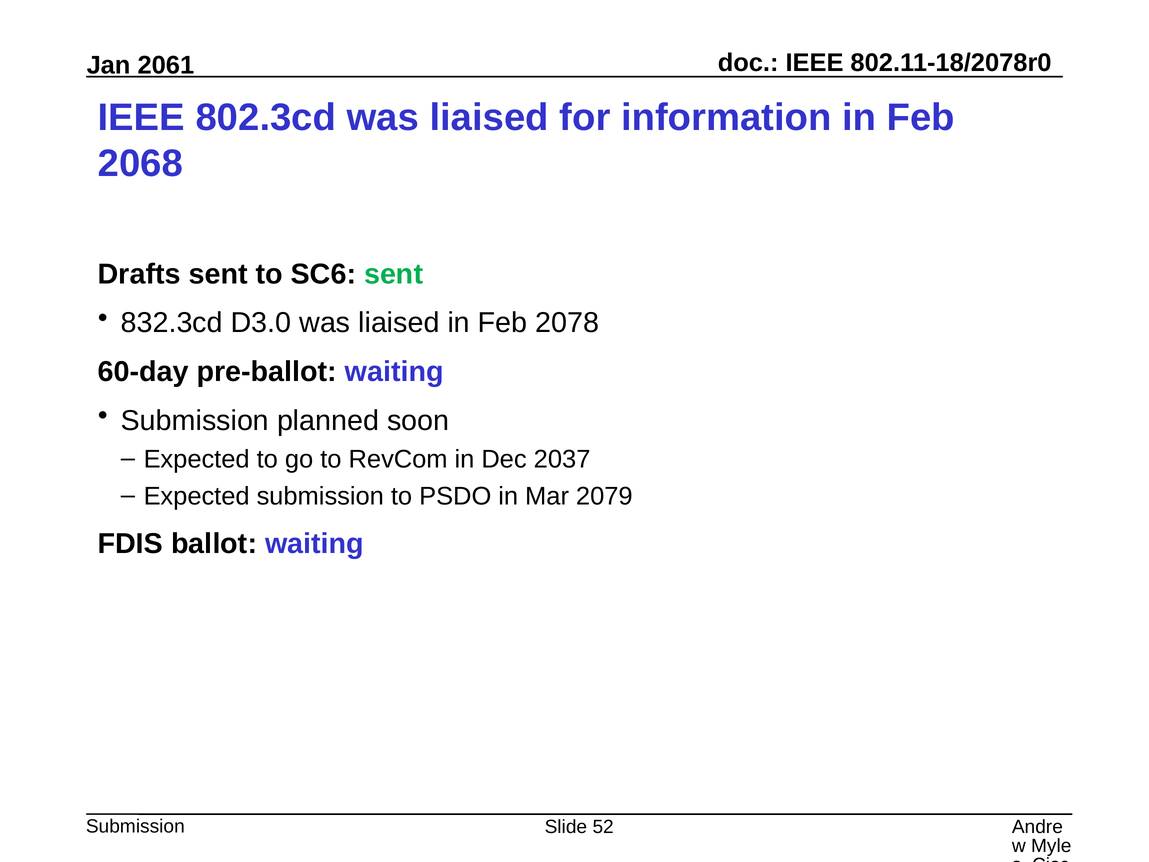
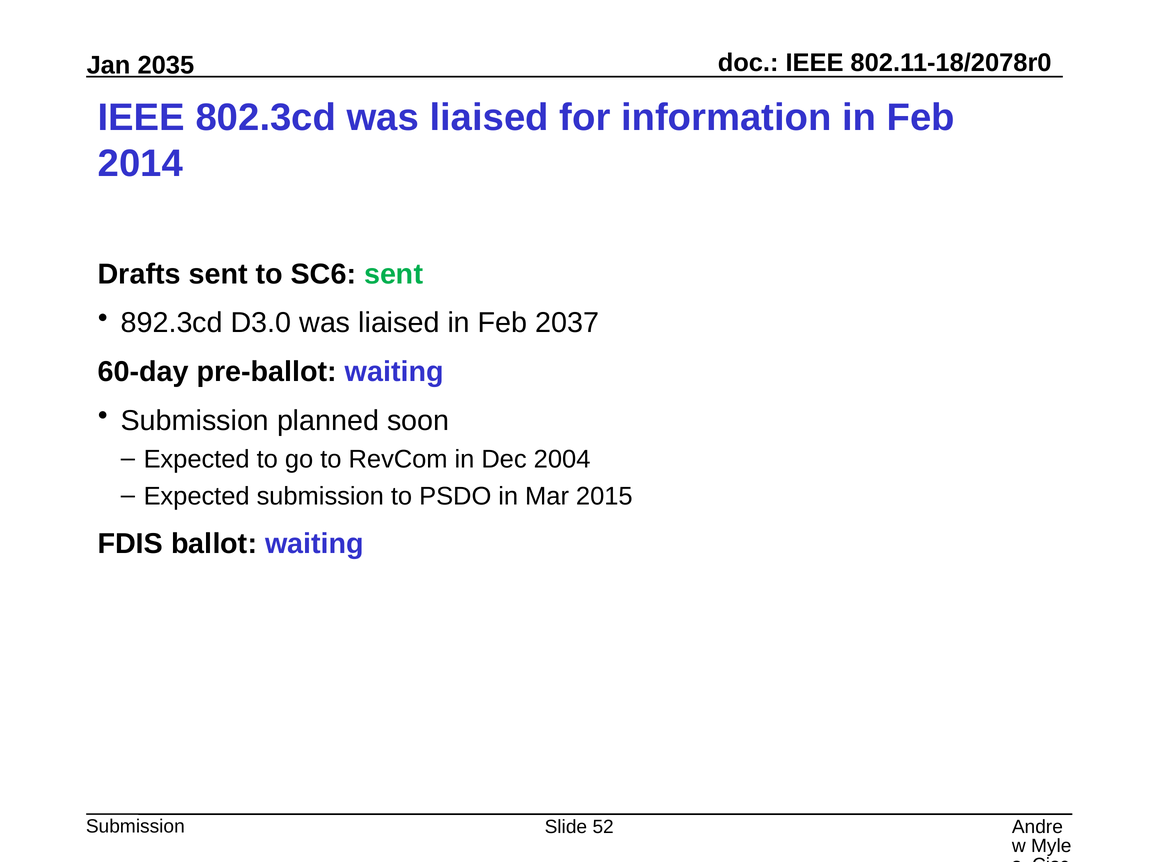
2061: 2061 -> 2035 (166, 65)
2068: 2068 -> 2014 (140, 164)
832.3cd: 832.3cd -> 892.3cd (172, 323)
2078: 2078 -> 2037 (567, 323)
2037: 2037 -> 2004 (562, 459)
2079: 2079 -> 2015 (604, 496)
